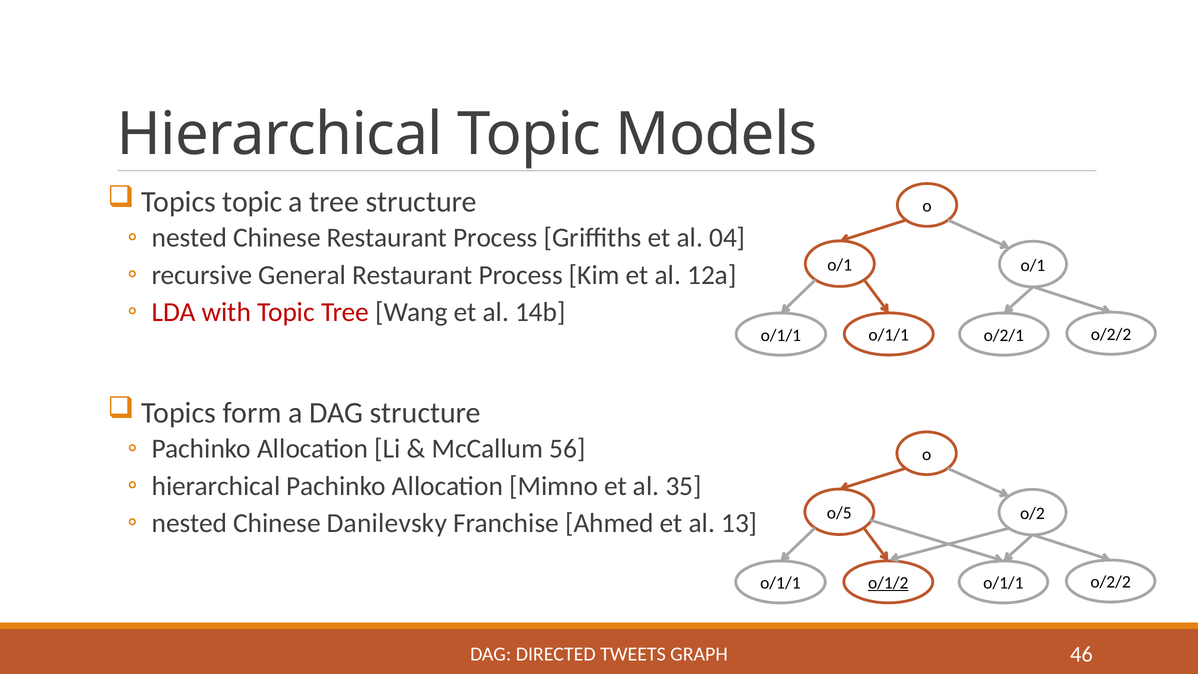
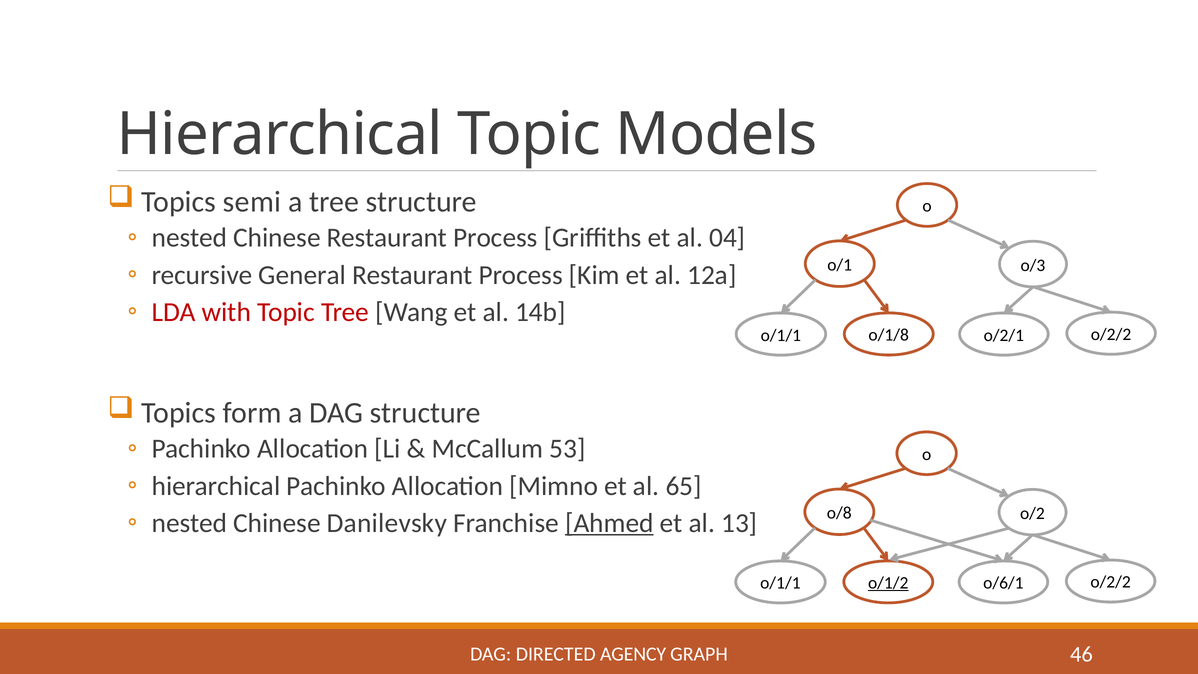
Topics topic: topic -> semi (252, 202)
o/1 o/1: o/1 -> o/3 (1033, 265)
o/1/1: o/1/1 -> o/1/8 (889, 335)
56: 56 -> 53 (567, 449)
35: 35 -> 65 (684, 486)
o/5: o/5 -> o/8 (839, 513)
Ahmed underline: none -> present (609, 523)
o/1/1: o/1/1 -> o/6/1 (1003, 583)
TWEETS: TWEETS -> AGENCY (633, 654)
